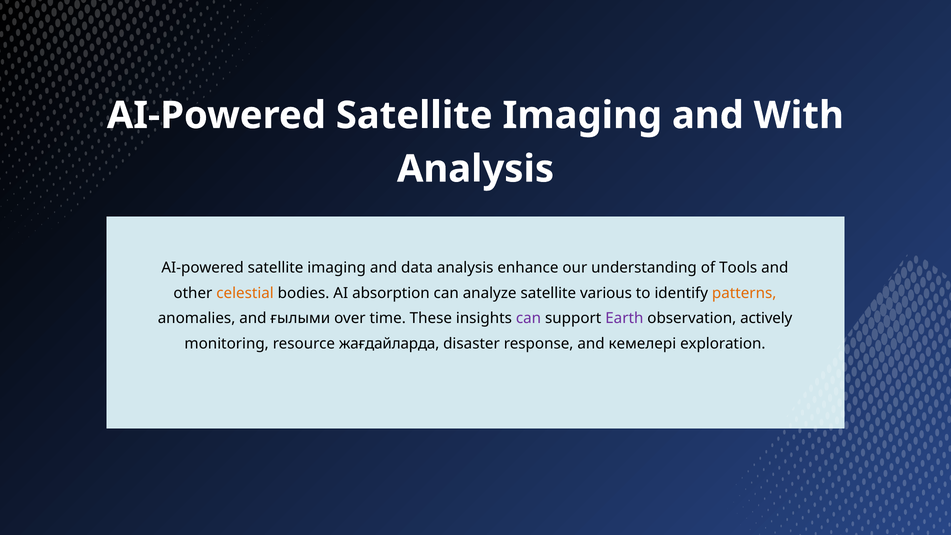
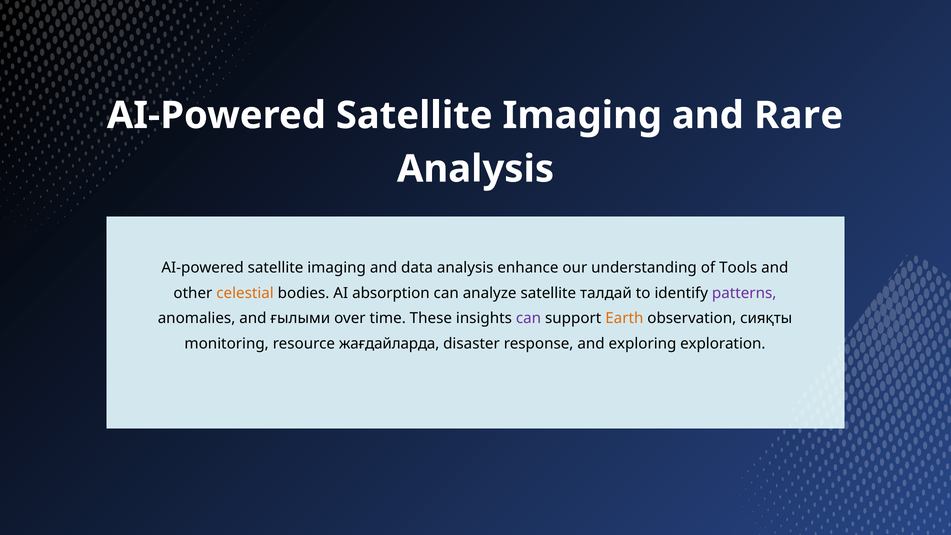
With: With -> Rare (799, 115)
various: various -> талдай (606, 293)
patterns colour: orange -> purple (744, 293)
Earth colour: purple -> orange (624, 318)
actively: actively -> сияқты (766, 318)
кемелері: кемелері -> exploring (642, 344)
